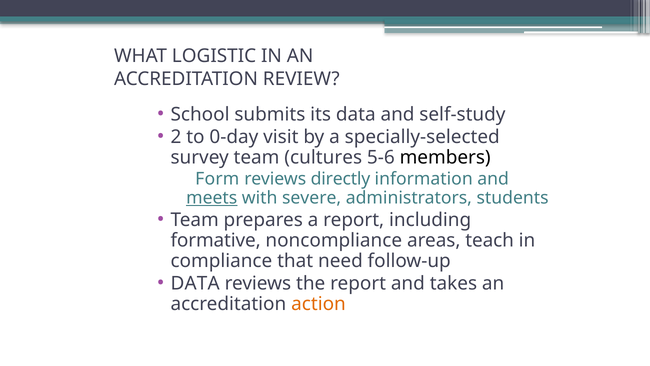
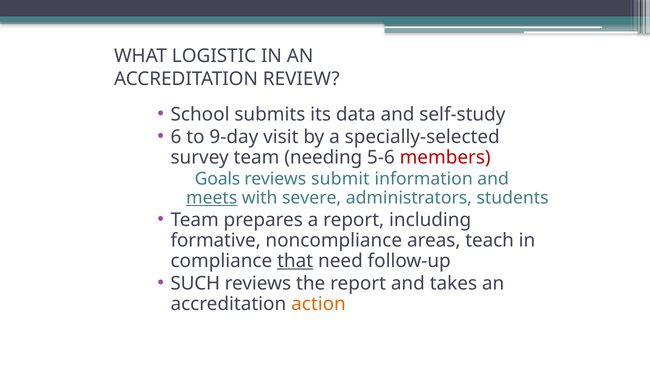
2: 2 -> 6 (176, 137)
0-day: 0-day -> 9-day (234, 137)
cultures: cultures -> needing (323, 157)
members colour: black -> red (445, 157)
Form: Form -> Goals (217, 179)
directly: directly -> submit (340, 179)
that underline: none -> present (295, 261)
DATA: DATA -> SUCH (195, 283)
